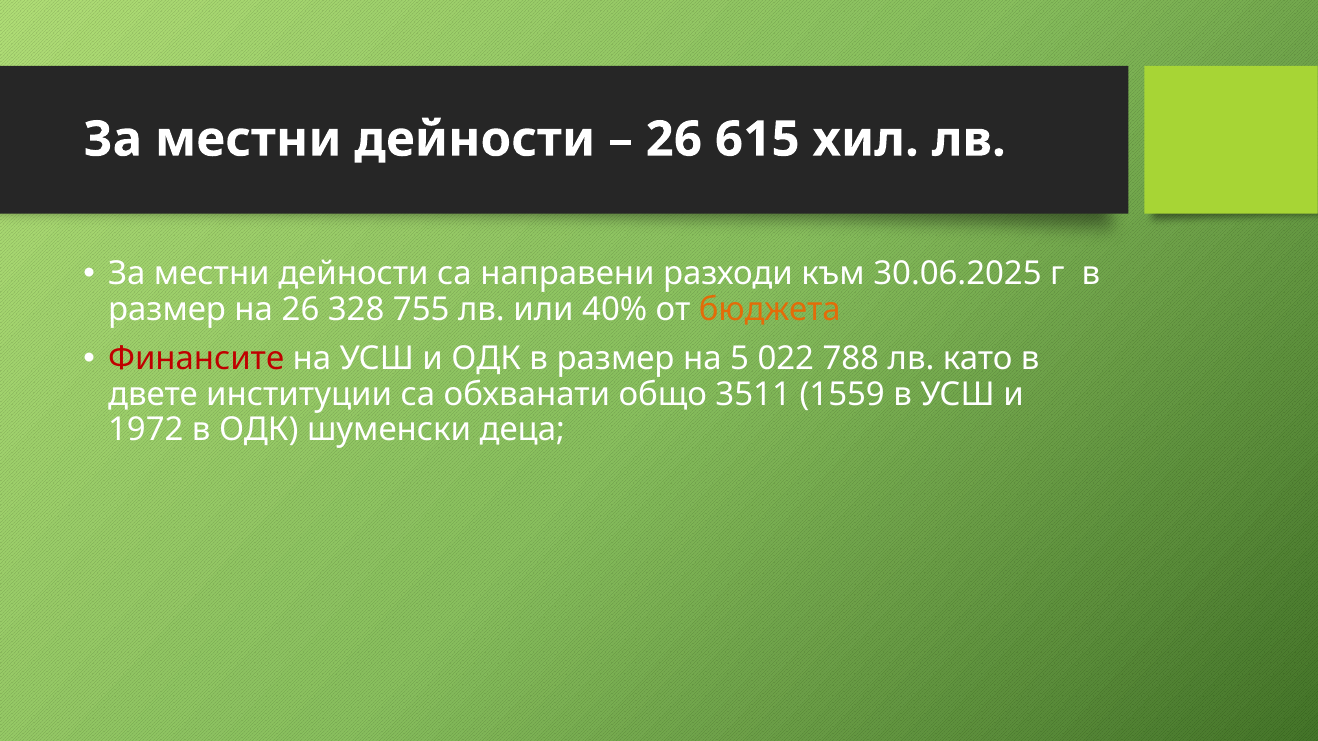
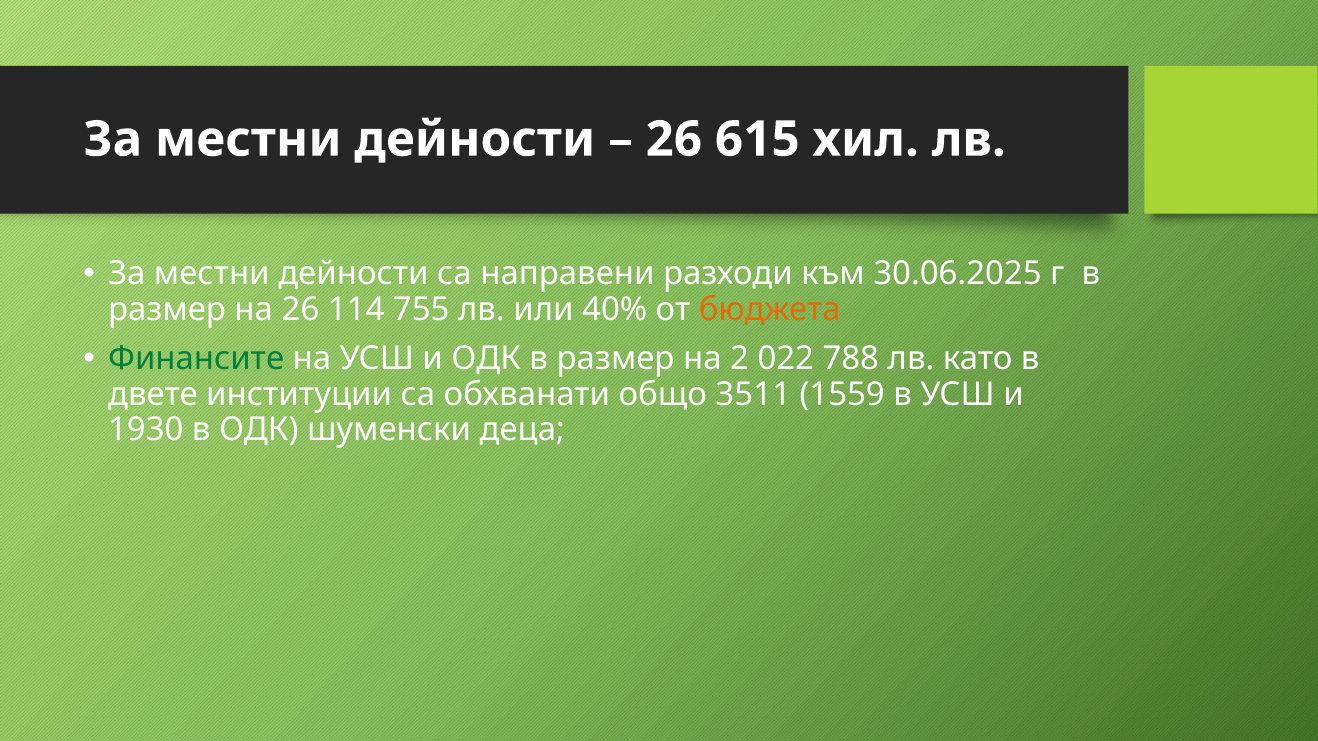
328: 328 -> 114 (356, 310)
Финансите colour: red -> green (196, 359)
5: 5 -> 2 (740, 359)
1972: 1972 -> 1930 (146, 430)
